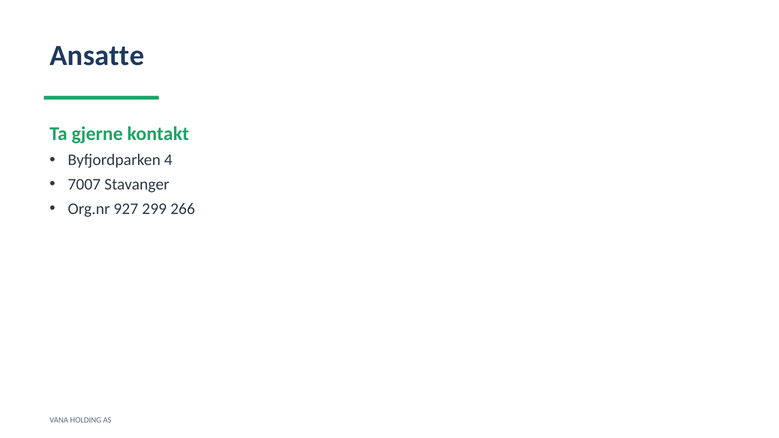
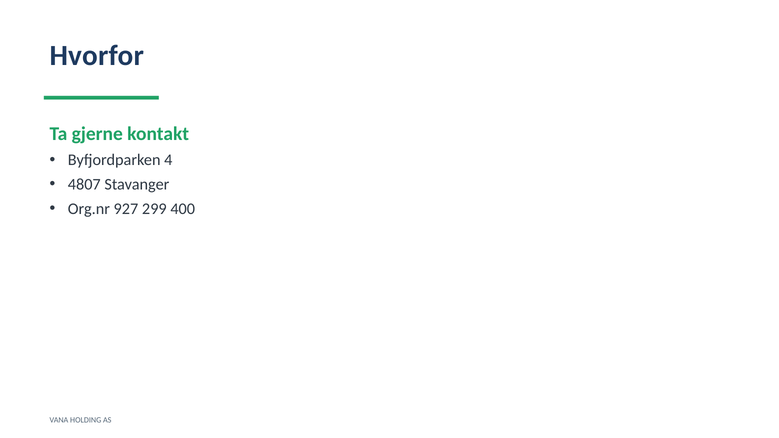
Ansatte: Ansatte -> Hvorfor (97, 56)
7007: 7007 -> 4807 (84, 185)
266: 266 -> 400 (183, 209)
